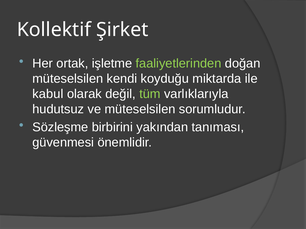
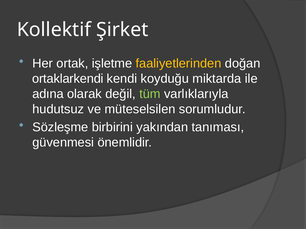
faaliyetlerinden colour: light green -> yellow (179, 64)
müteselsilen: müteselsilen -> ortaklarkendi (68, 79)
kabul: kabul -> adına (48, 94)
